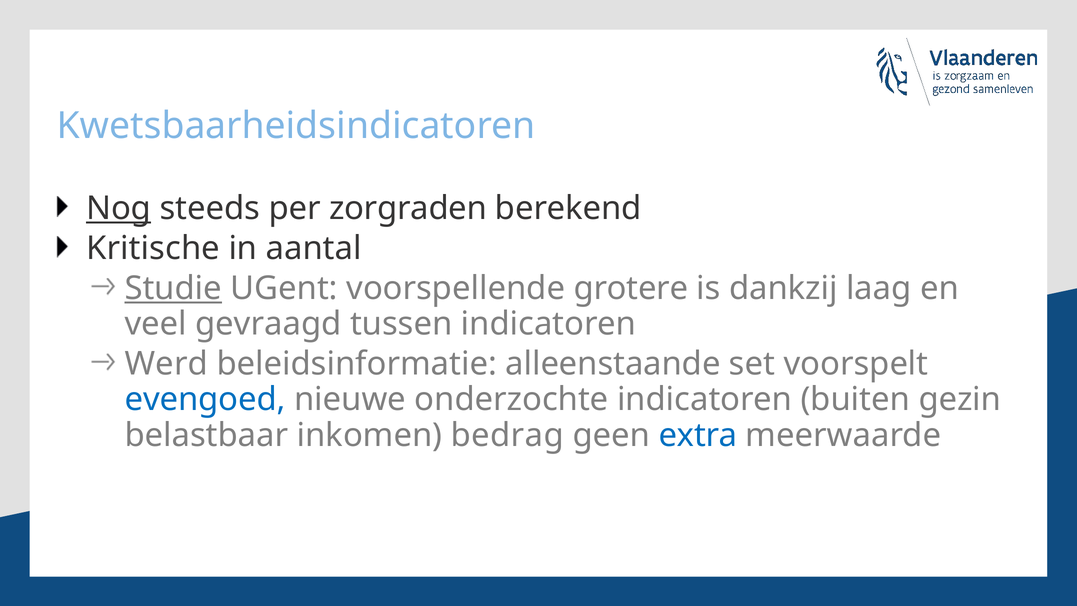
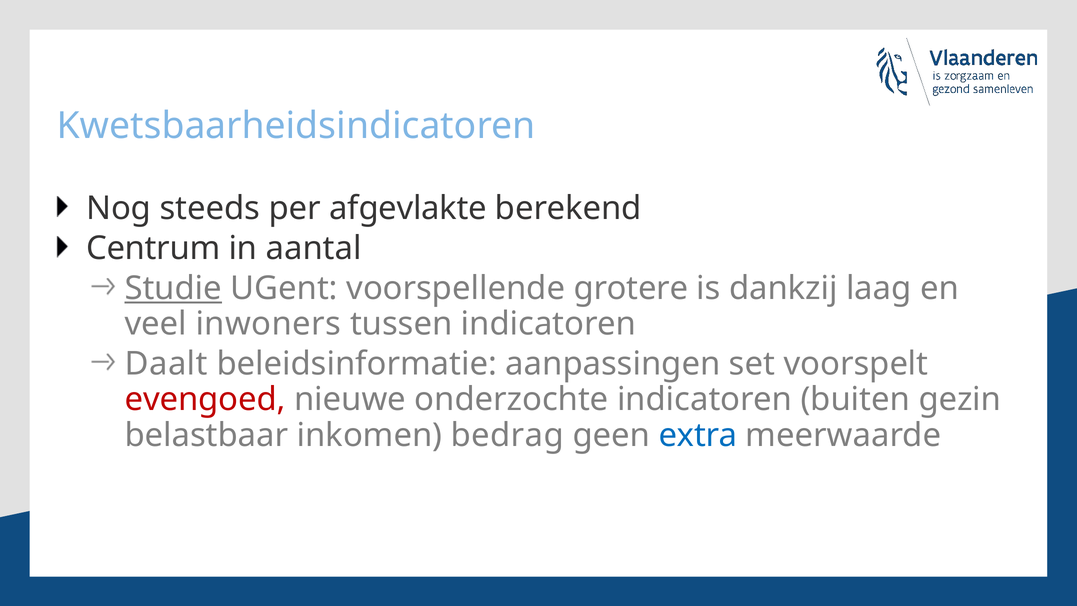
Nog underline: present -> none (119, 208)
zorgraden: zorgraden -> afgevlakte (408, 208)
Kritische: Kritische -> Centrum (153, 248)
gevraagd: gevraagd -> inwoners (268, 324)
Werd: Werd -> Daalt (166, 364)
alleenstaande: alleenstaande -> aanpassingen (613, 364)
evengoed colour: blue -> red (205, 400)
